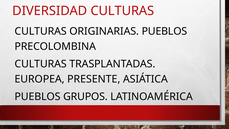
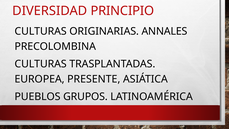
DIVERSIDAD CULTURAS: CULTURAS -> PRINCIPIO (122, 11)
ORIGINARIAS PUEBLOS: PUEBLOS -> ANNALES (164, 31)
